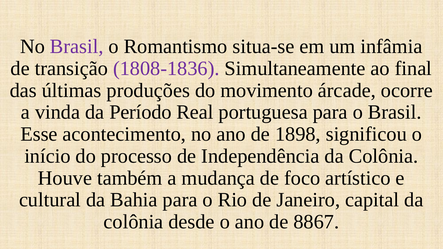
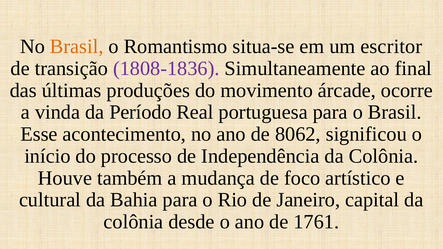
Brasil colour: purple -> orange (77, 47)
infâmia: infâmia -> escritor (391, 47)
1898: 1898 -> 8062 (298, 134)
8867: 8867 -> 1761 (316, 222)
